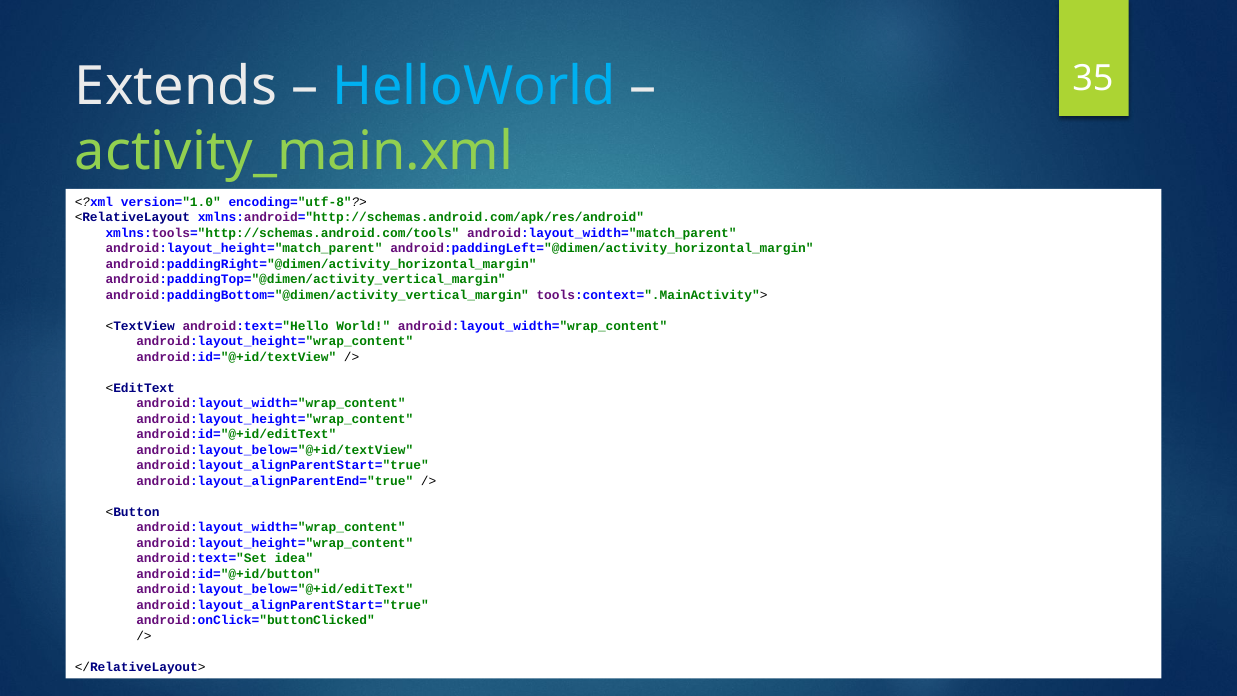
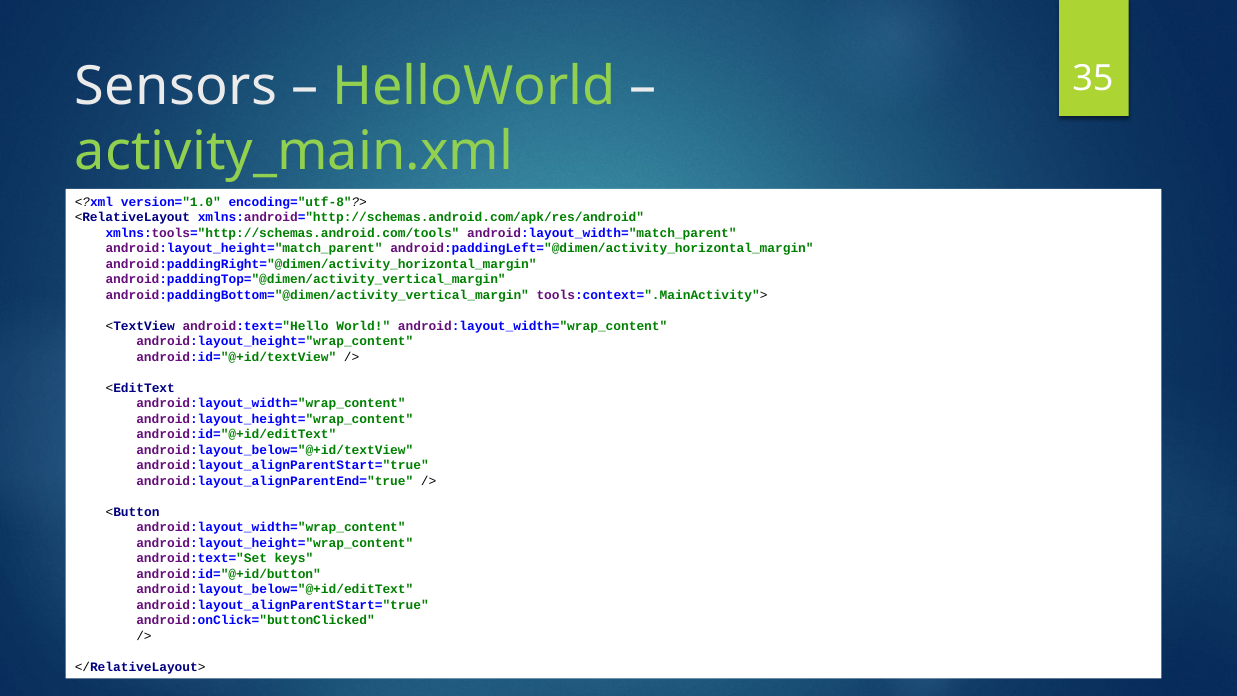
Extends: Extends -> Sensors (176, 87)
HelloWorld colour: light blue -> light green (474, 87)
idea: idea -> keys (294, 558)
